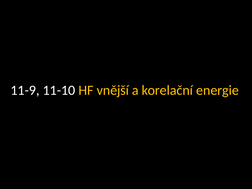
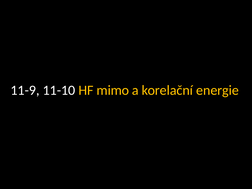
vnější: vnější -> mimo (113, 90)
